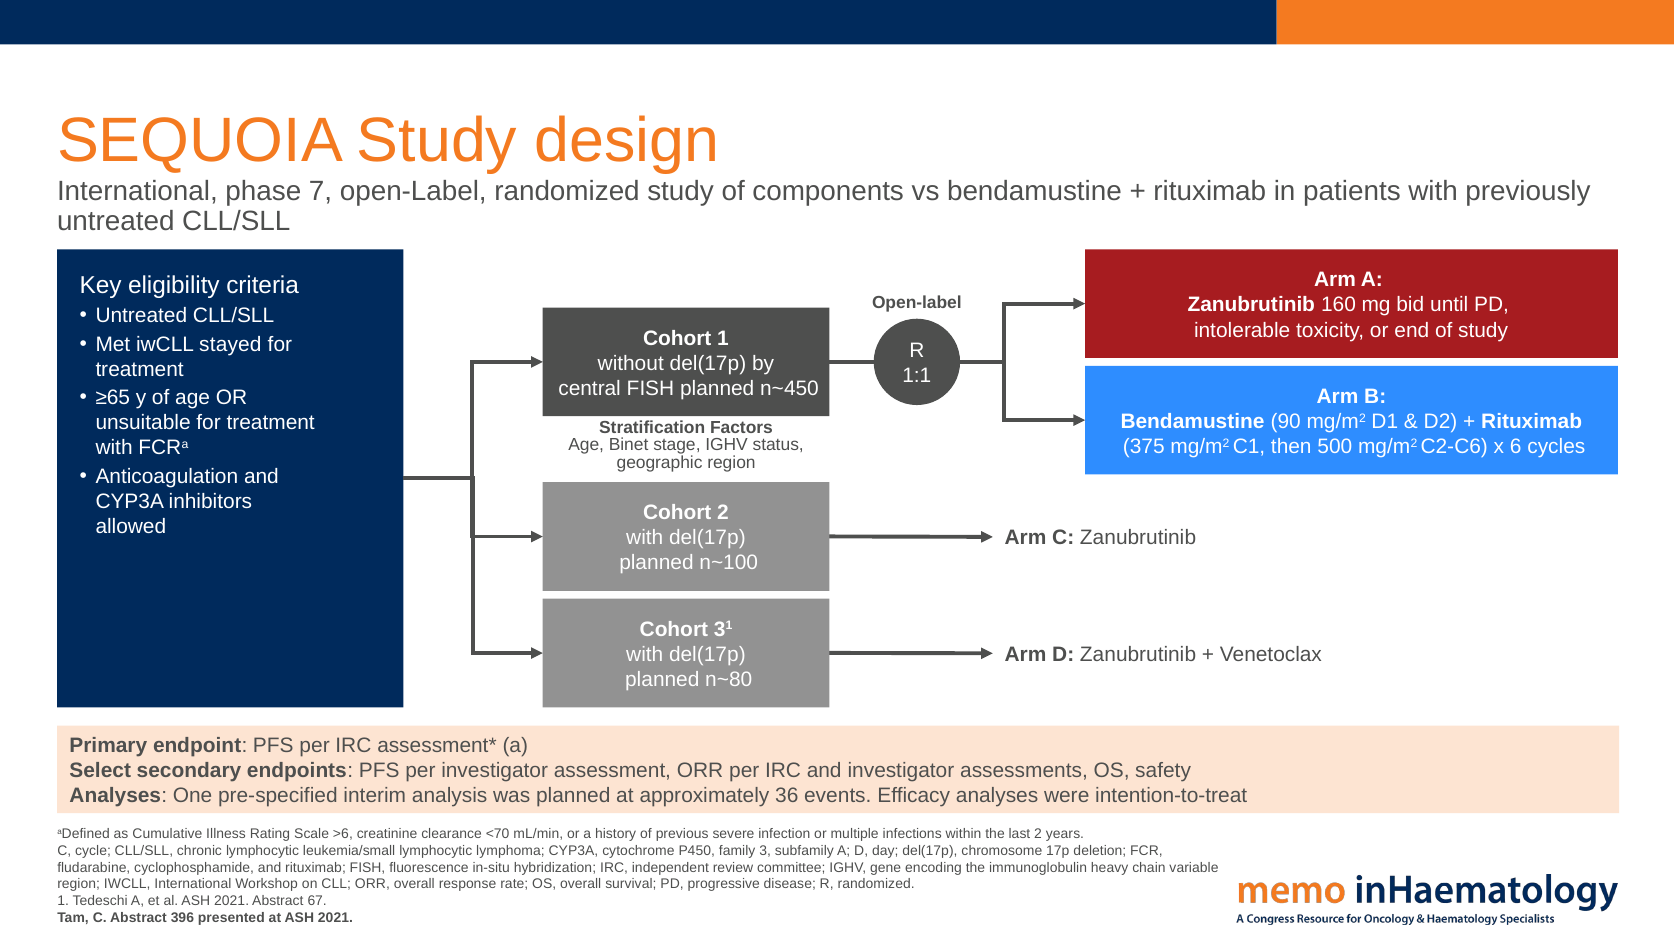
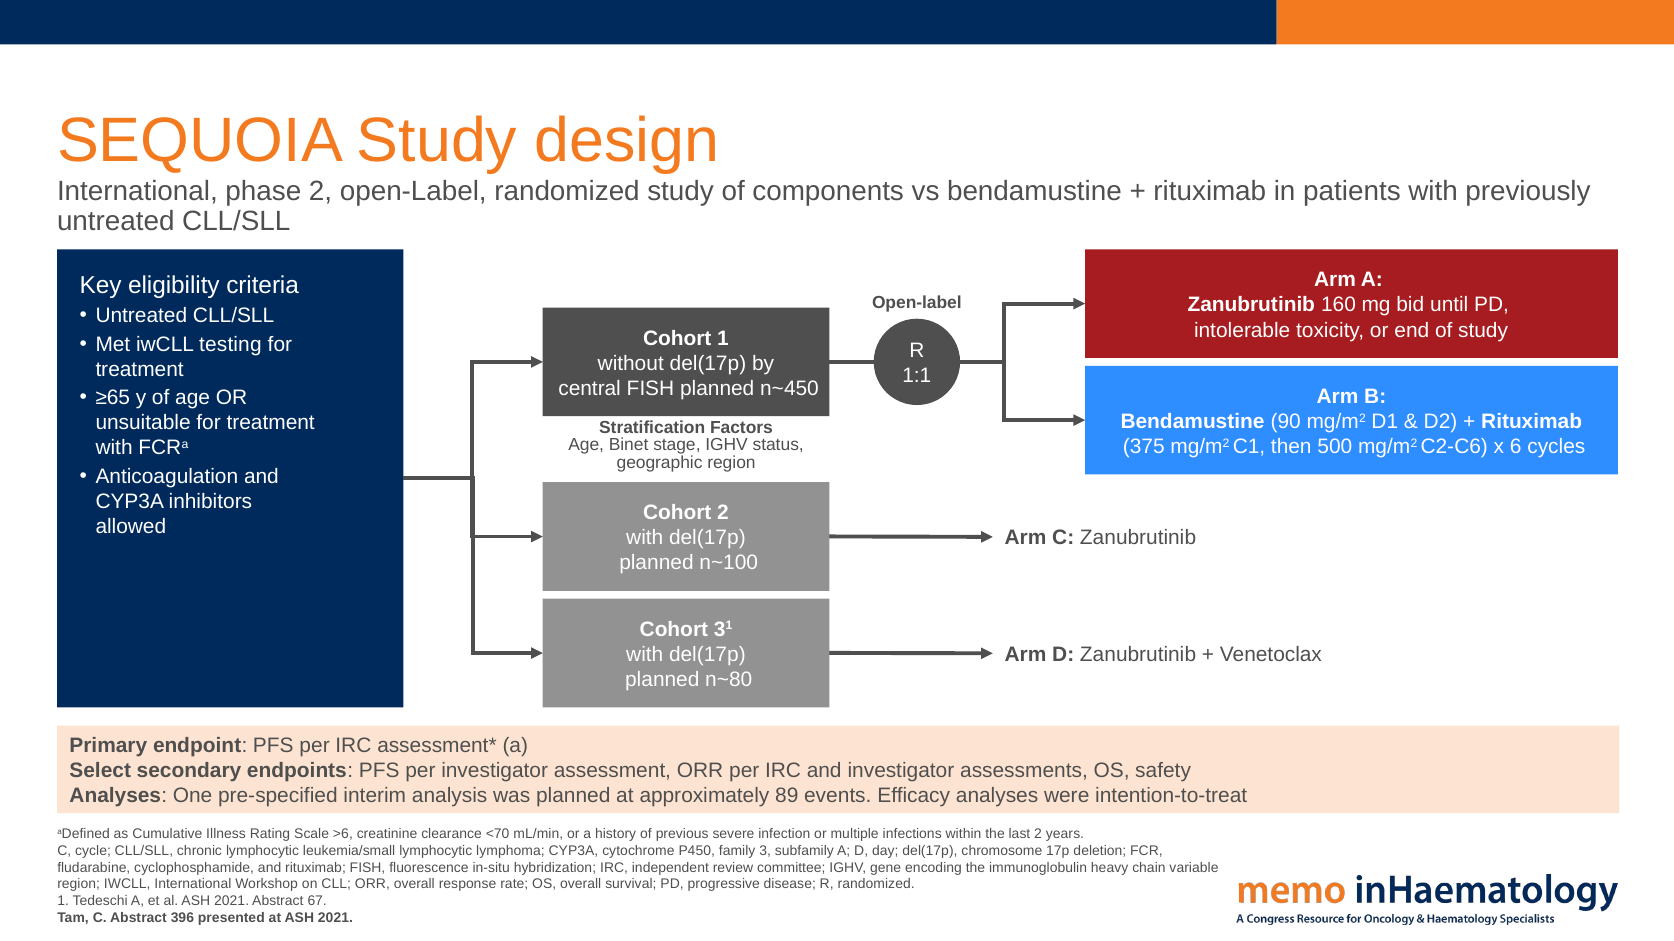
phase 7: 7 -> 2 (321, 191)
stayed: stayed -> testing (230, 345)
36: 36 -> 89 (787, 797)
